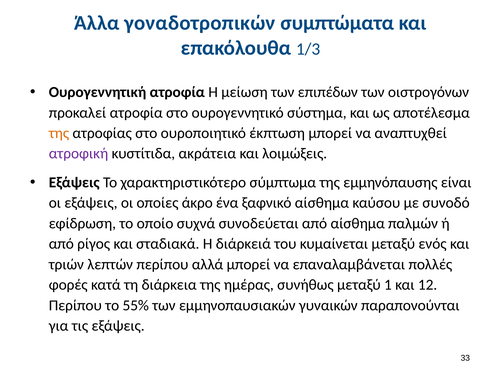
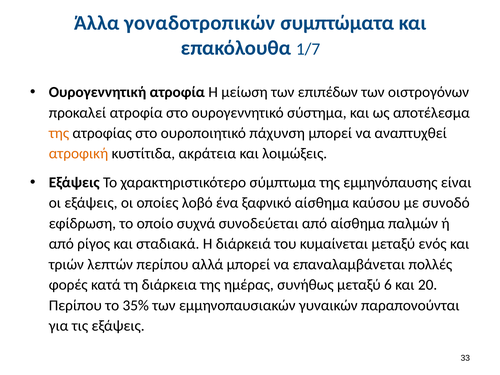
1/3: 1/3 -> 1/7 (308, 49)
έκπτωση: έκπτωση -> πάχυνση (277, 133)
ατροφική colour: purple -> orange (79, 154)
άκρο: άκρο -> λοβό (197, 203)
1: 1 -> 6 (388, 285)
12: 12 -> 20 (428, 285)
55%: 55% -> 35% (136, 305)
